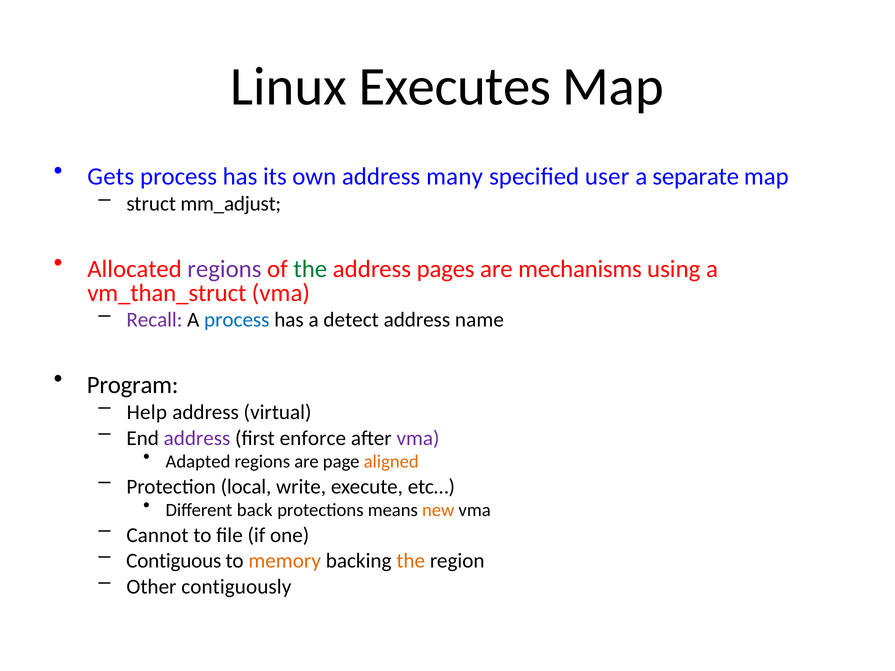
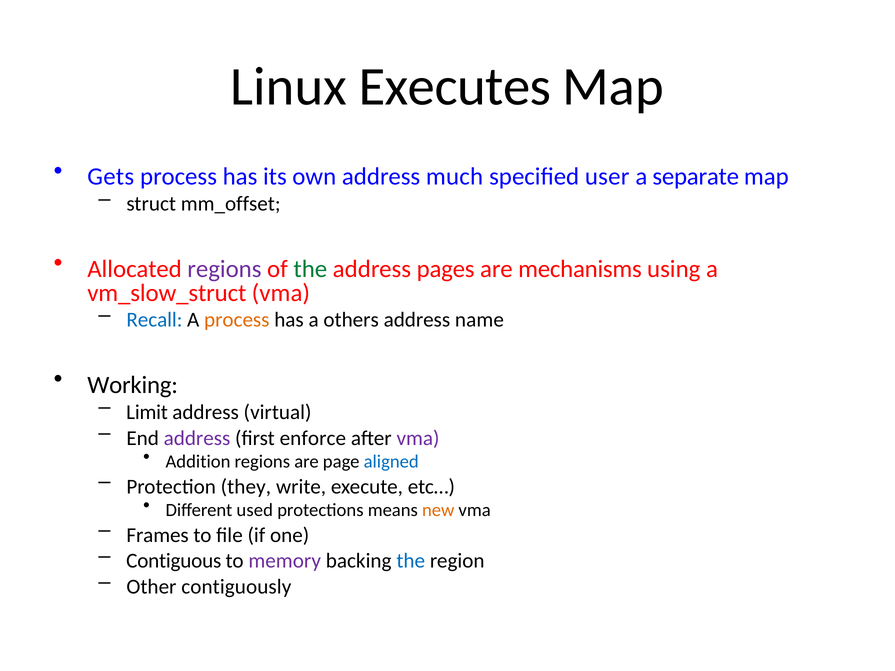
many: many -> much (455, 177)
mm_adjust: mm_adjust -> mm_offset (231, 204)
vm_than_struct: vm_than_struct -> vm_slow_struct (167, 293)
Recall colour: purple -> blue (154, 320)
process colour: blue -> orange (237, 320)
detect: detect -> others (351, 320)
Program: Program -> Working (133, 385)
Help: Help -> Limit (147, 412)
Adapted: Adapted -> Addition (198, 462)
aligned colour: orange -> blue (391, 462)
local: local -> they (246, 487)
back: back -> used (255, 510)
Cannot: Cannot -> Frames (158, 535)
memory colour: orange -> purple (285, 561)
the colour: orange -> blue (411, 561)
